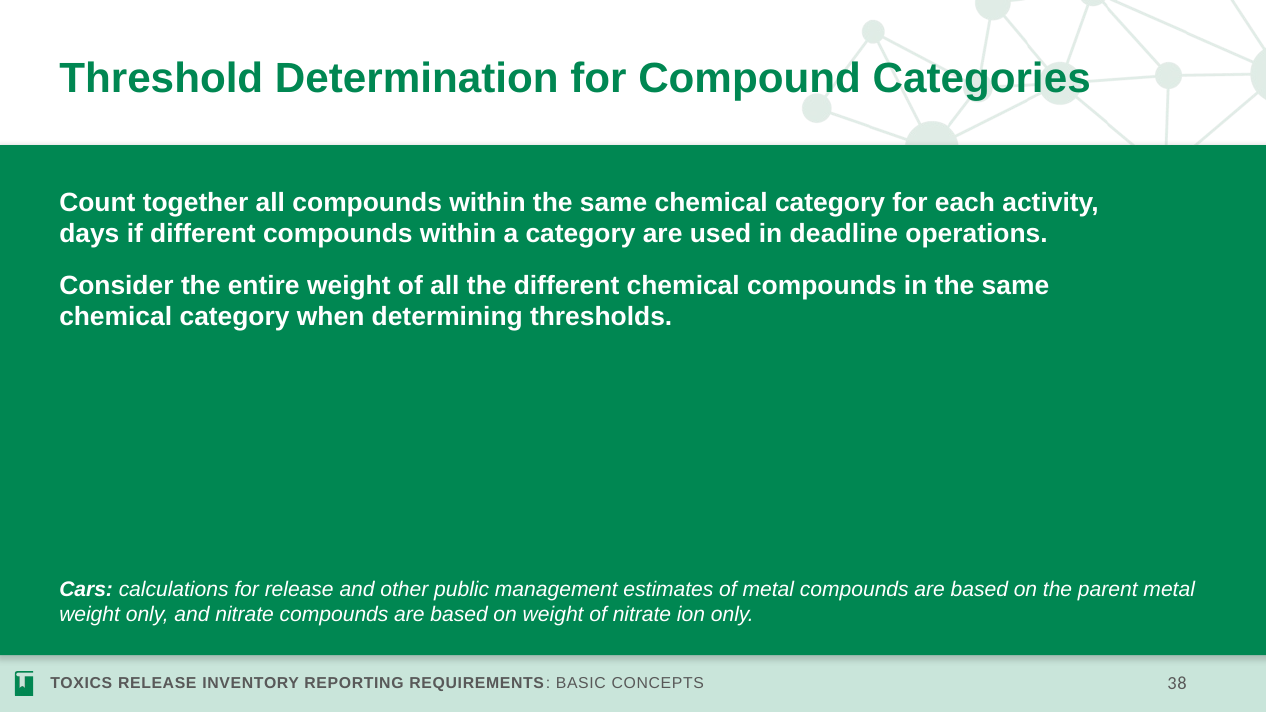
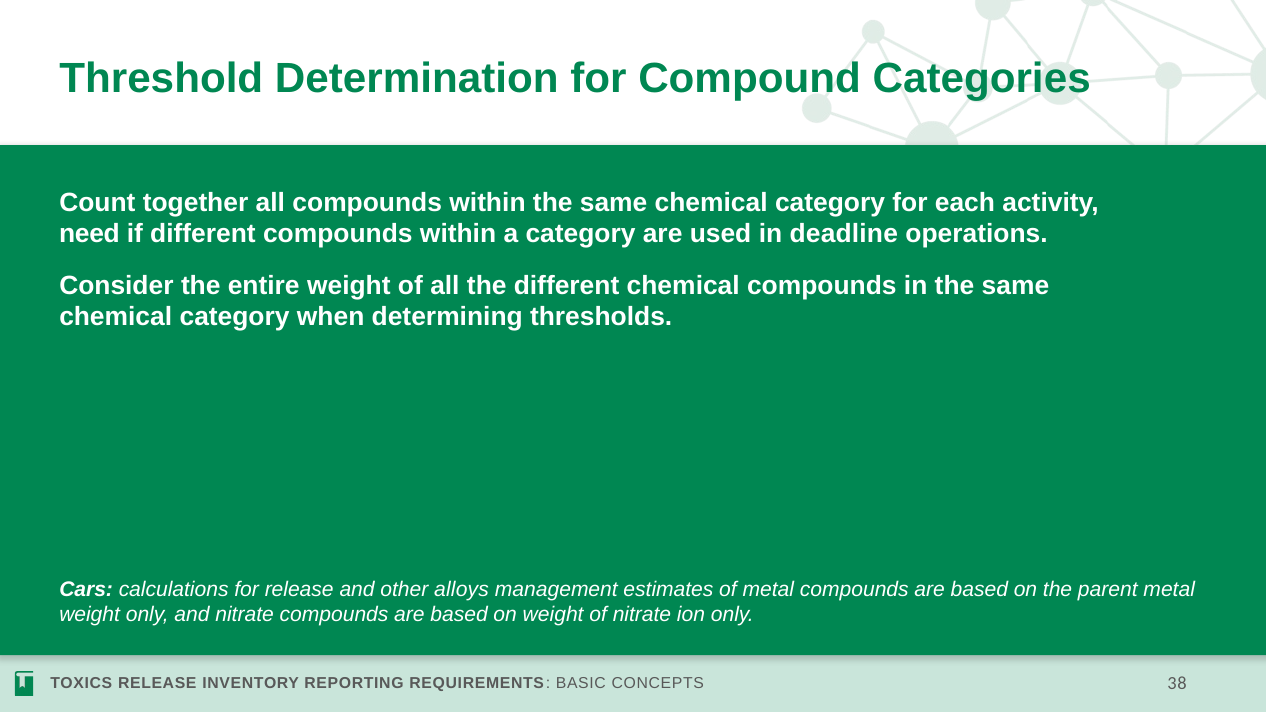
days: days -> need (89, 234)
public: public -> alloys (462, 590)
